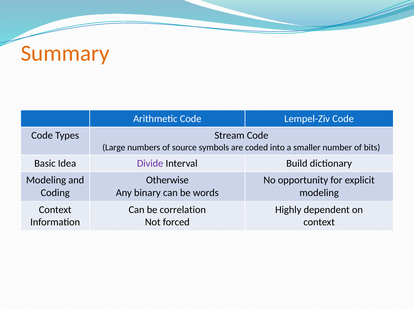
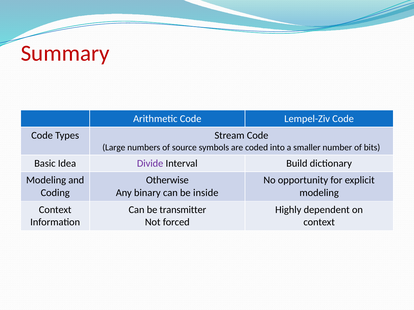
Summary colour: orange -> red (65, 53)
words: words -> inside (206, 193)
correlation: correlation -> transmitter (183, 210)
